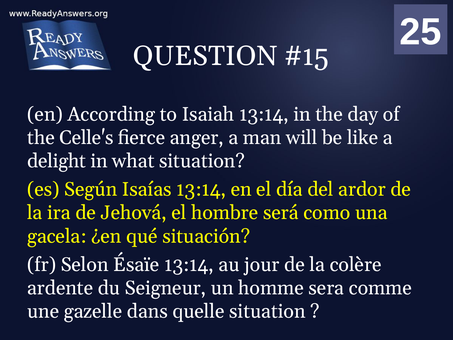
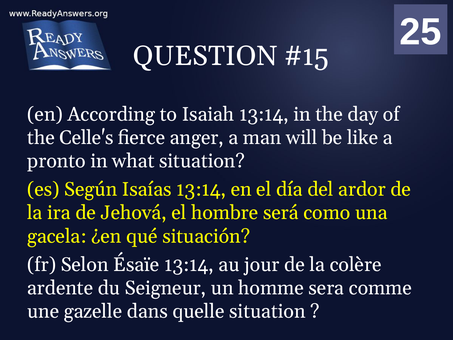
delight: delight -> pronto (56, 161)
